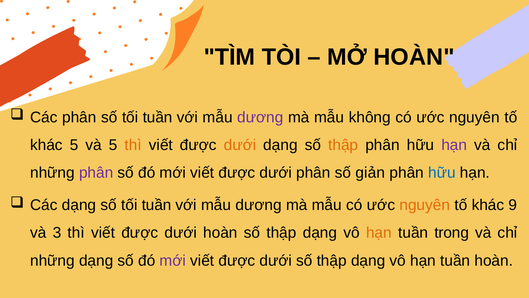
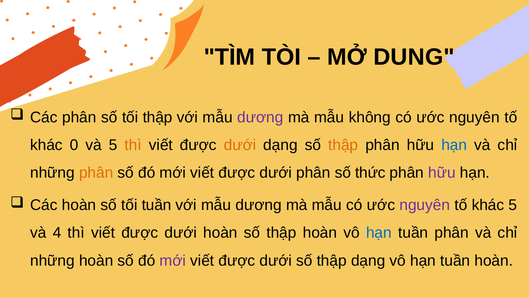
MỞ HOÀN: HOÀN -> DUNG (414, 57)
phân số tối tuần: tuần -> thập (158, 117)
khác 5: 5 -> 0 (74, 145)
hạn colour: purple -> blue (454, 145)
phân colour: purple -> orange (96, 173)
giản: giản -> thức (370, 173)
hữu colour: blue -> purple (442, 173)
Các dạng: dạng -> hoàn (79, 205)
nguyên colour: orange -> purple (425, 205)
khác 9: 9 -> 5 (513, 205)
3: 3 -> 4 (57, 233)
dạng: dạng -> hoàn (320, 233)
hạn colour: orange -> blue (379, 233)
tuần trong: trong -> phân (452, 233)
những dạng: dạng -> hoàn (96, 260)
